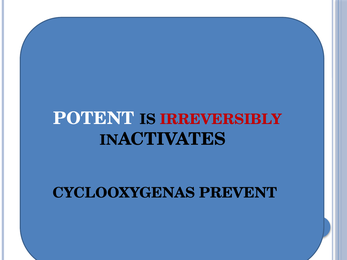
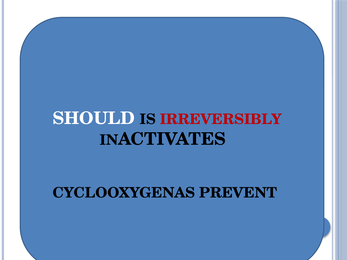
POTENT: POTENT -> SHOULD (94, 119)
